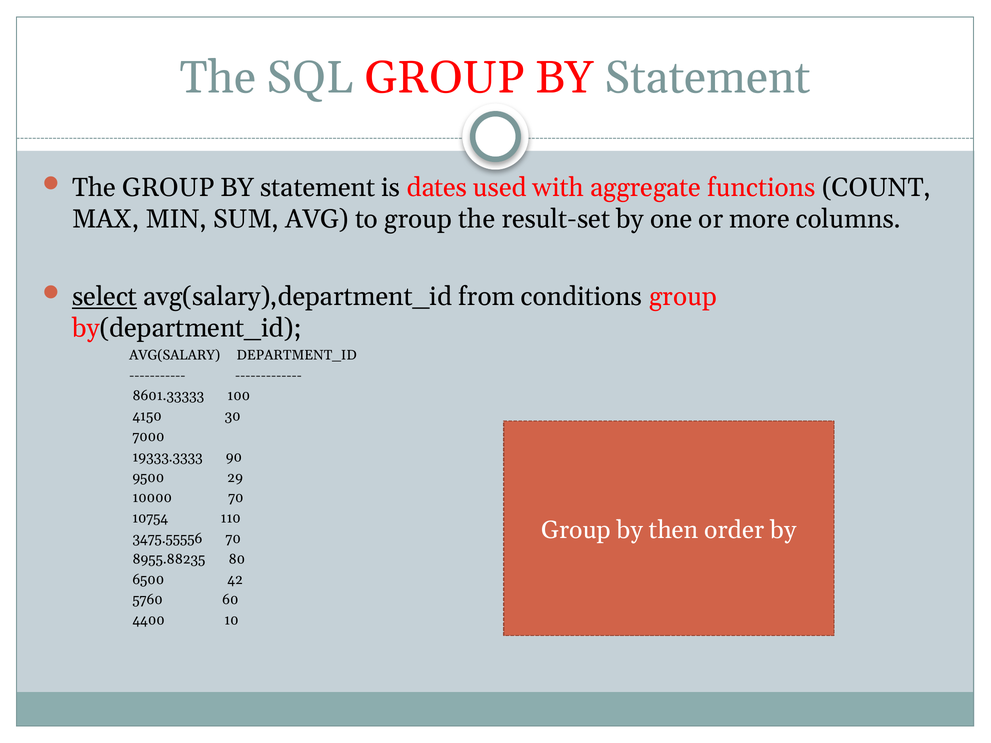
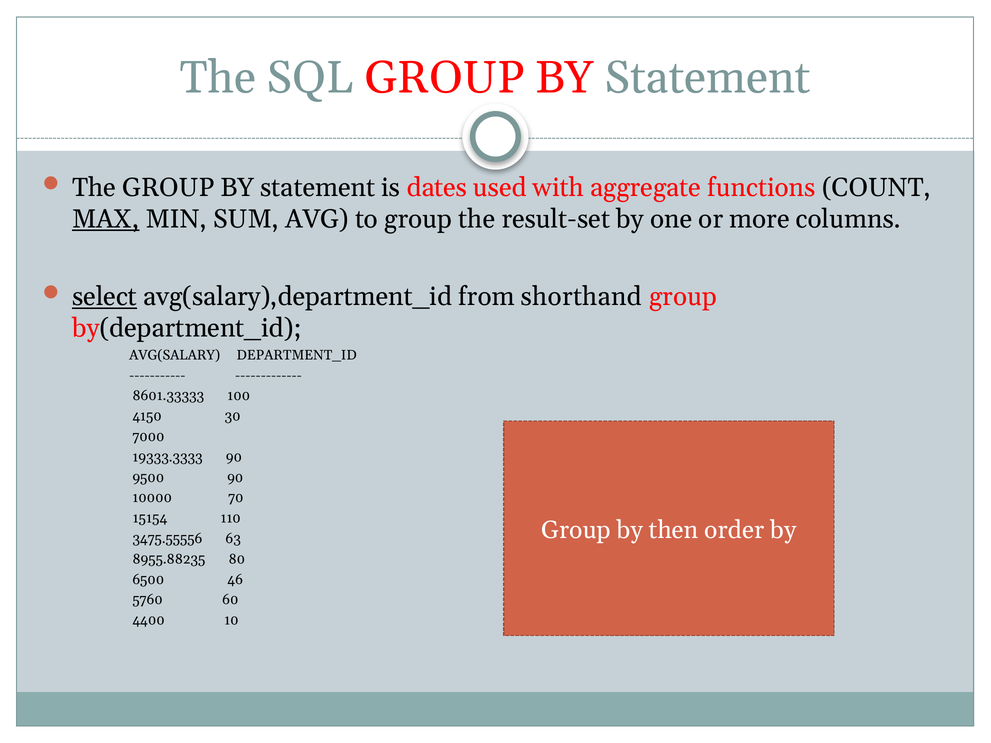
MAX underline: none -> present (106, 219)
conditions: conditions -> shorthand (581, 297)
9500 29: 29 -> 90 (235, 478)
10754: 10754 -> 15154 (150, 518)
3475.55556 70: 70 -> 63 (233, 539)
42: 42 -> 46 (235, 580)
